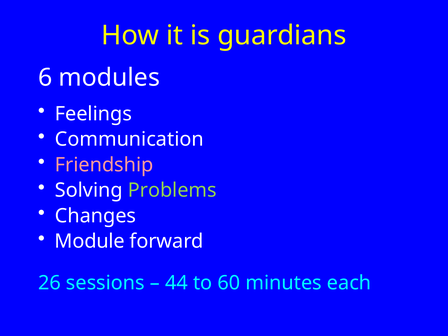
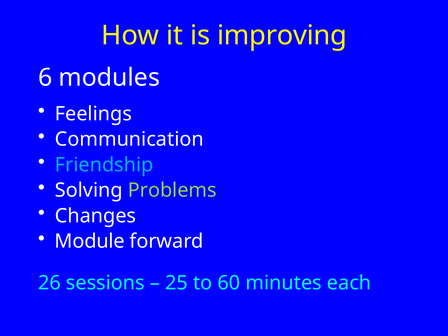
guardians: guardians -> improving (282, 36)
Friendship colour: pink -> light blue (104, 165)
44: 44 -> 25 (177, 283)
